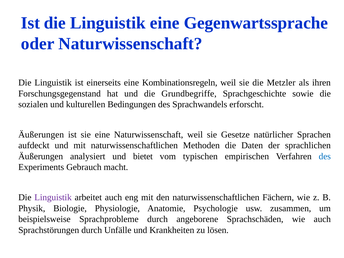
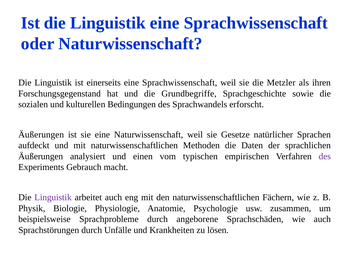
Linguistik eine Gegenwartssprache: Gegenwartssprache -> Sprachwissenschaft (256, 23)
einerseits eine Kombinationsregeln: Kombinationsregeln -> Sprachwissenschaft (180, 83)
bietet: bietet -> einen (143, 156)
des colour: blue -> purple (325, 156)
